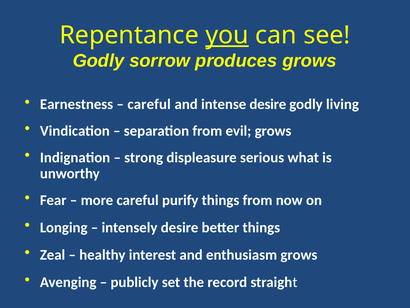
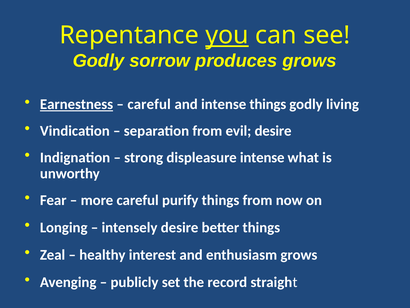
Earnestness underline: none -> present (77, 104)
intense desire: desire -> things (268, 104)
evil grows: grows -> desire (273, 131)
displeasure serious: serious -> intense (262, 157)
